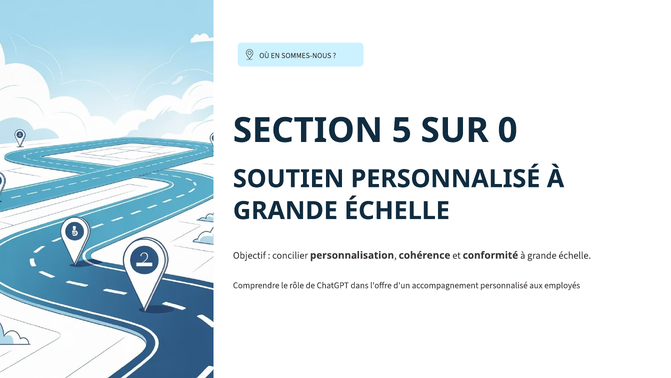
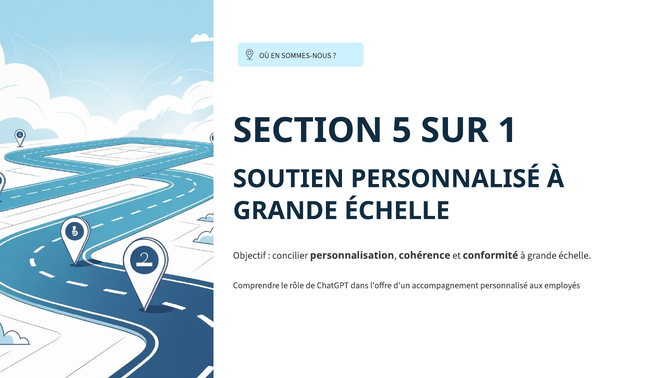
0: 0 -> 1 (508, 130)
